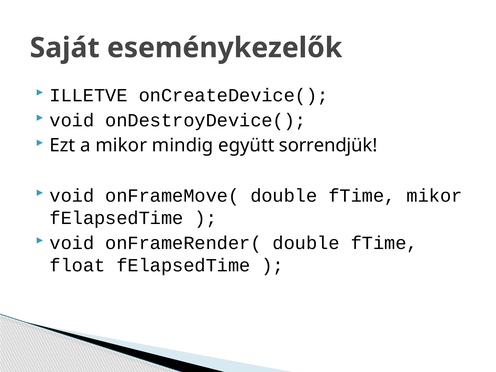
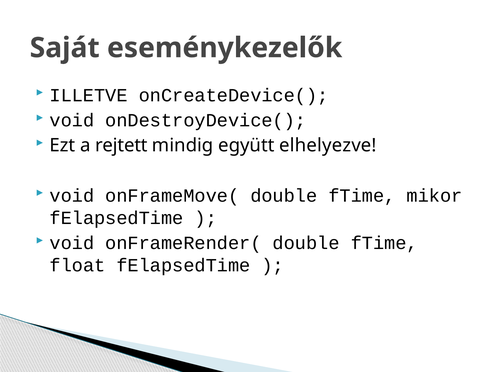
a mikor: mikor -> rejtett (121, 145)
sorrendjük: sorrendjük -> elhelyezve (328, 145)
